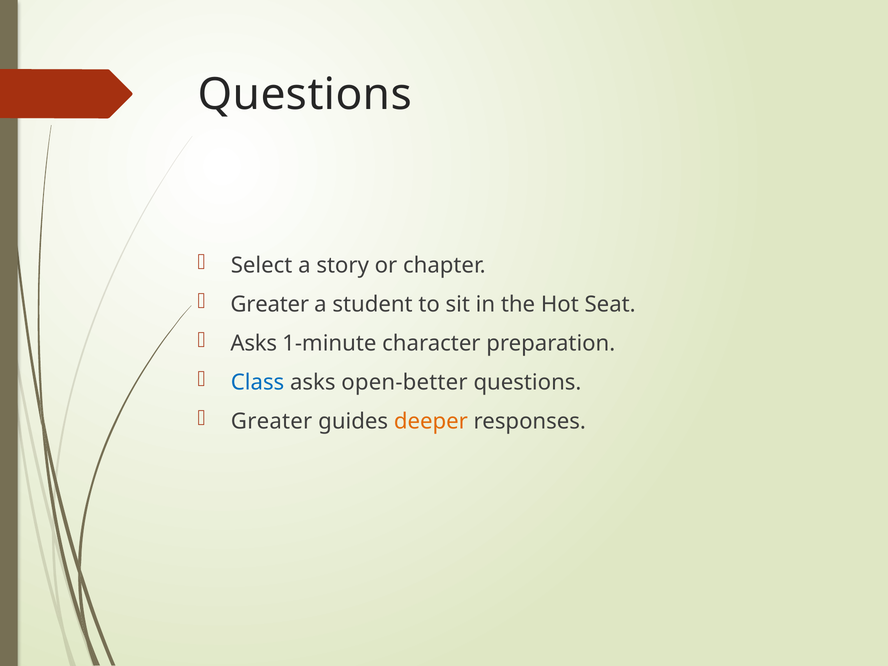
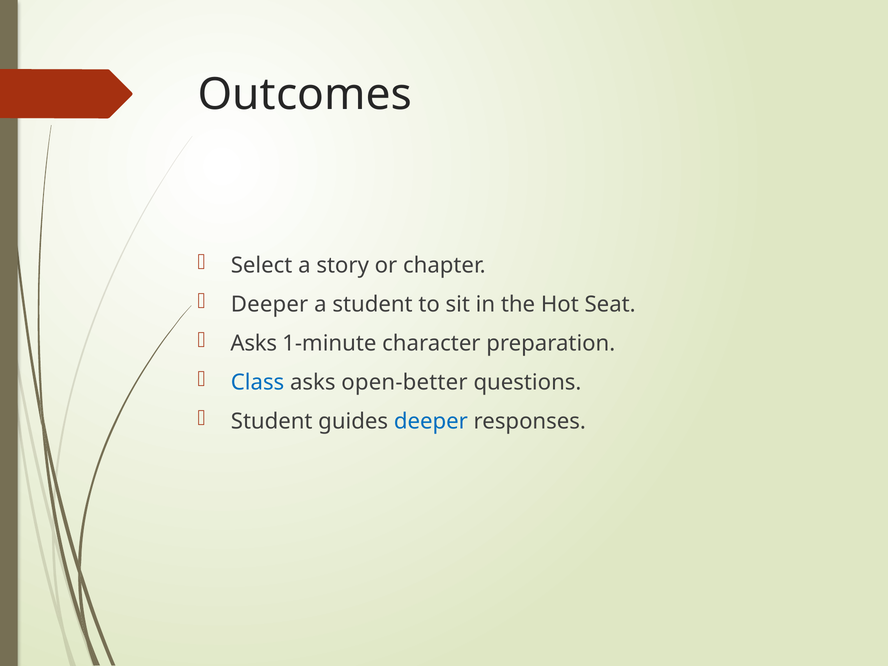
Questions: Questions -> Outcomes (305, 95)
Greater: Greater -> Deeper (270, 304)
Greater: Greater -> Student (272, 421)
deeper colour: orange -> blue (431, 421)
